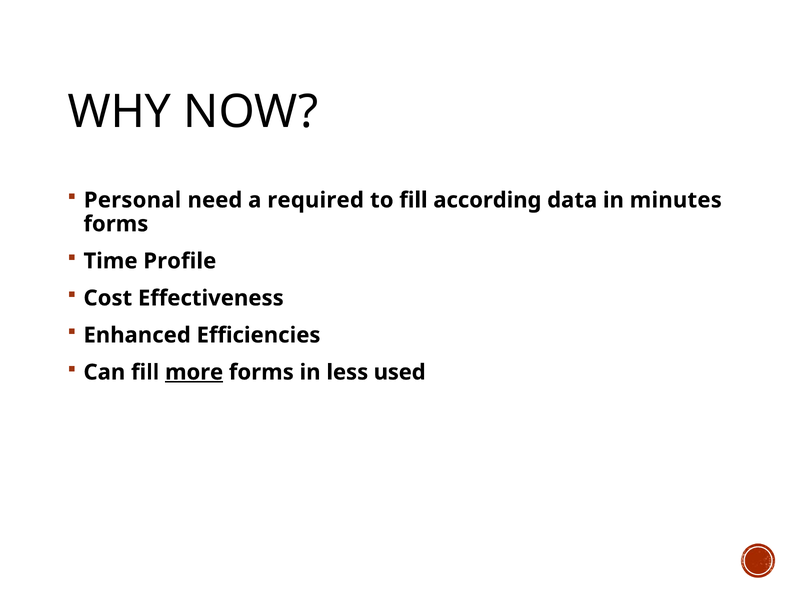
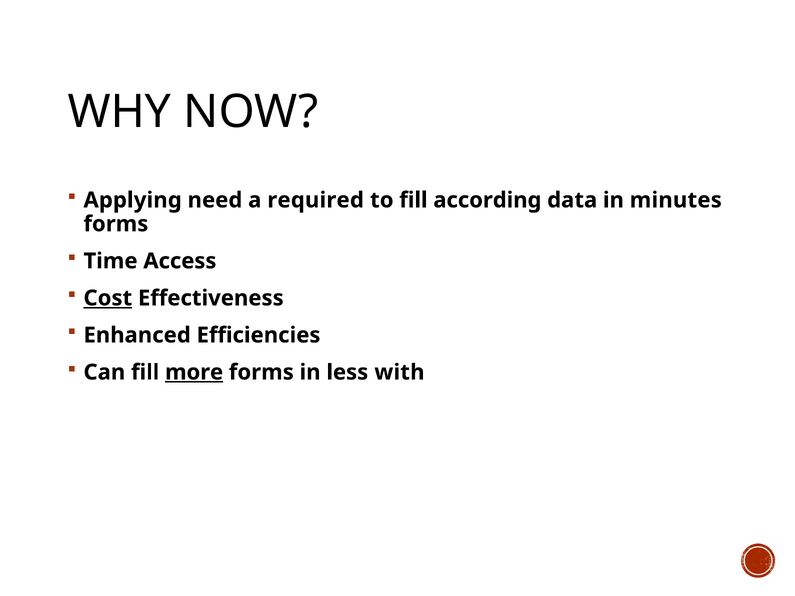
Personal: Personal -> Applying (133, 200)
Profile: Profile -> Access (180, 261)
Cost underline: none -> present (108, 298)
used: used -> with (399, 372)
